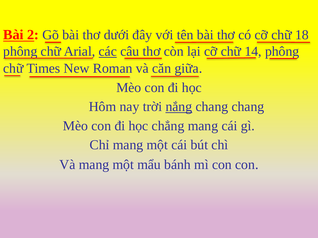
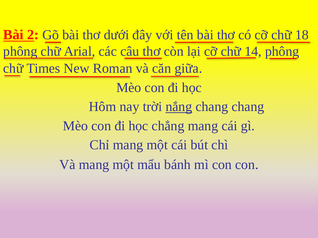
các underline: present -> none (108, 52)
